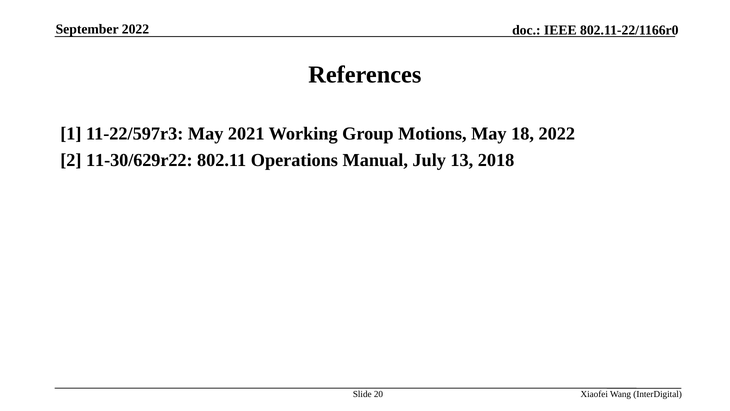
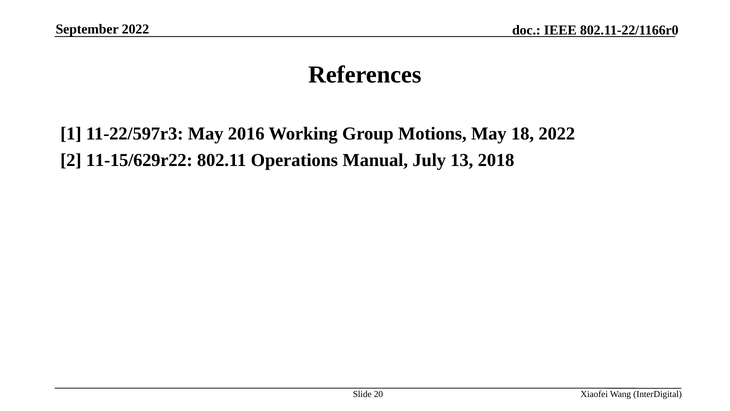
2021: 2021 -> 2016 (246, 134)
11-30/629r22: 11-30/629r22 -> 11-15/629r22 (139, 160)
